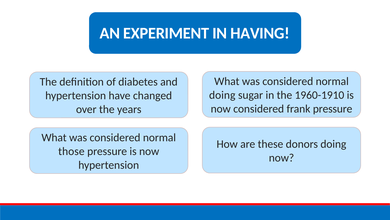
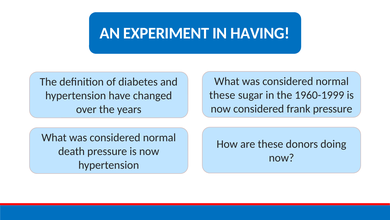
doing: doing -> these (222, 95)
1960-1910: 1960-1910 -> 1960-1999 (319, 95)
those: those -> death (71, 151)
